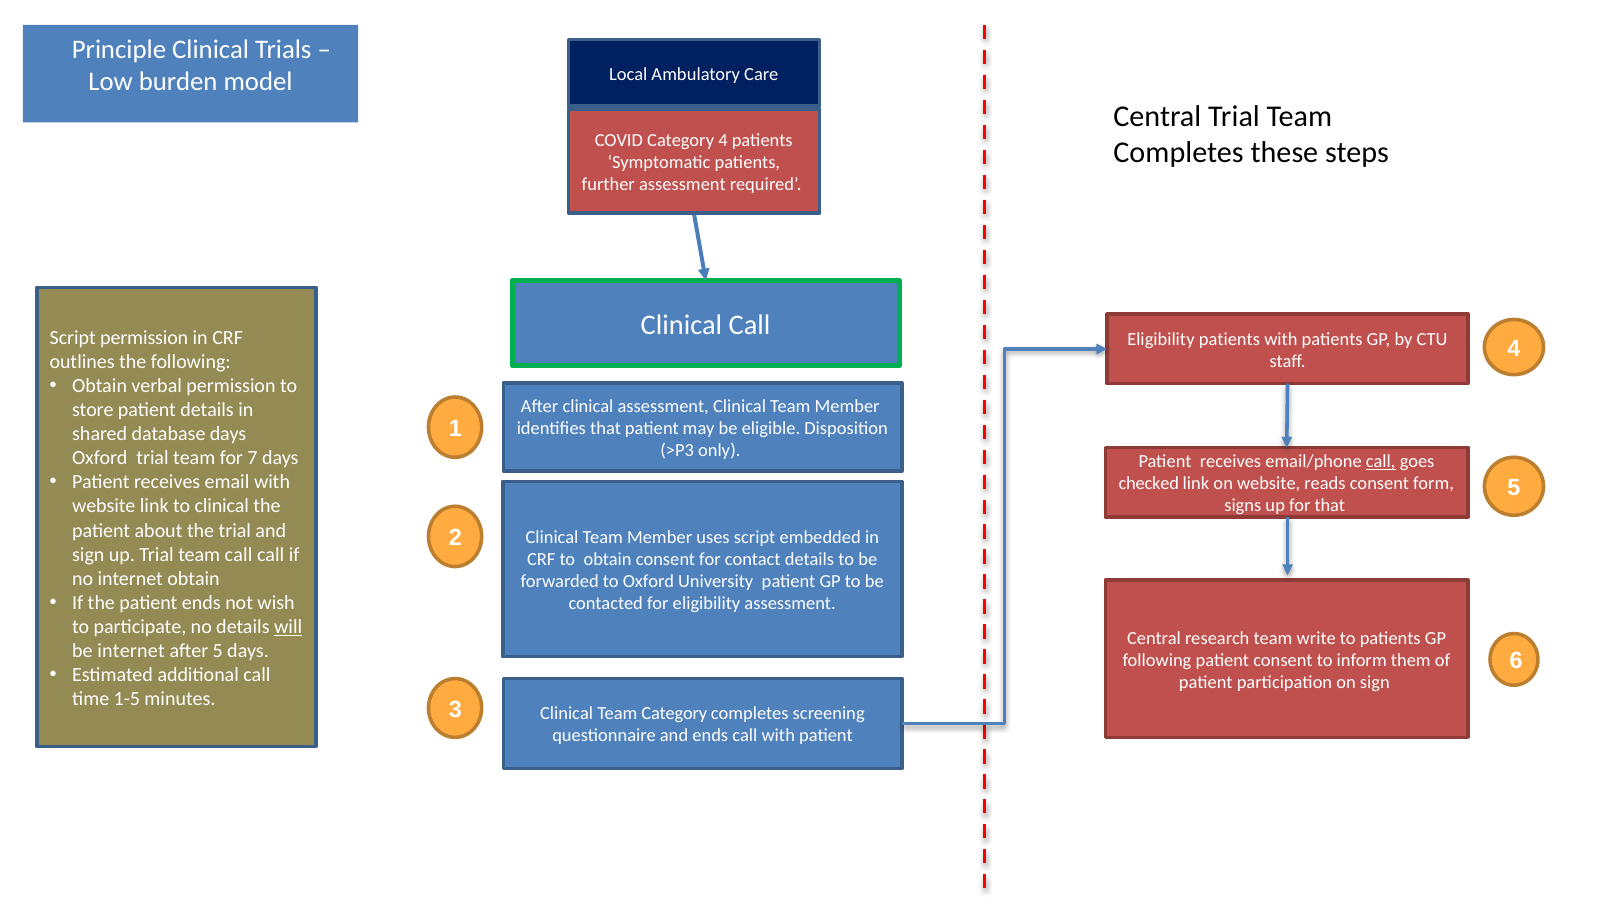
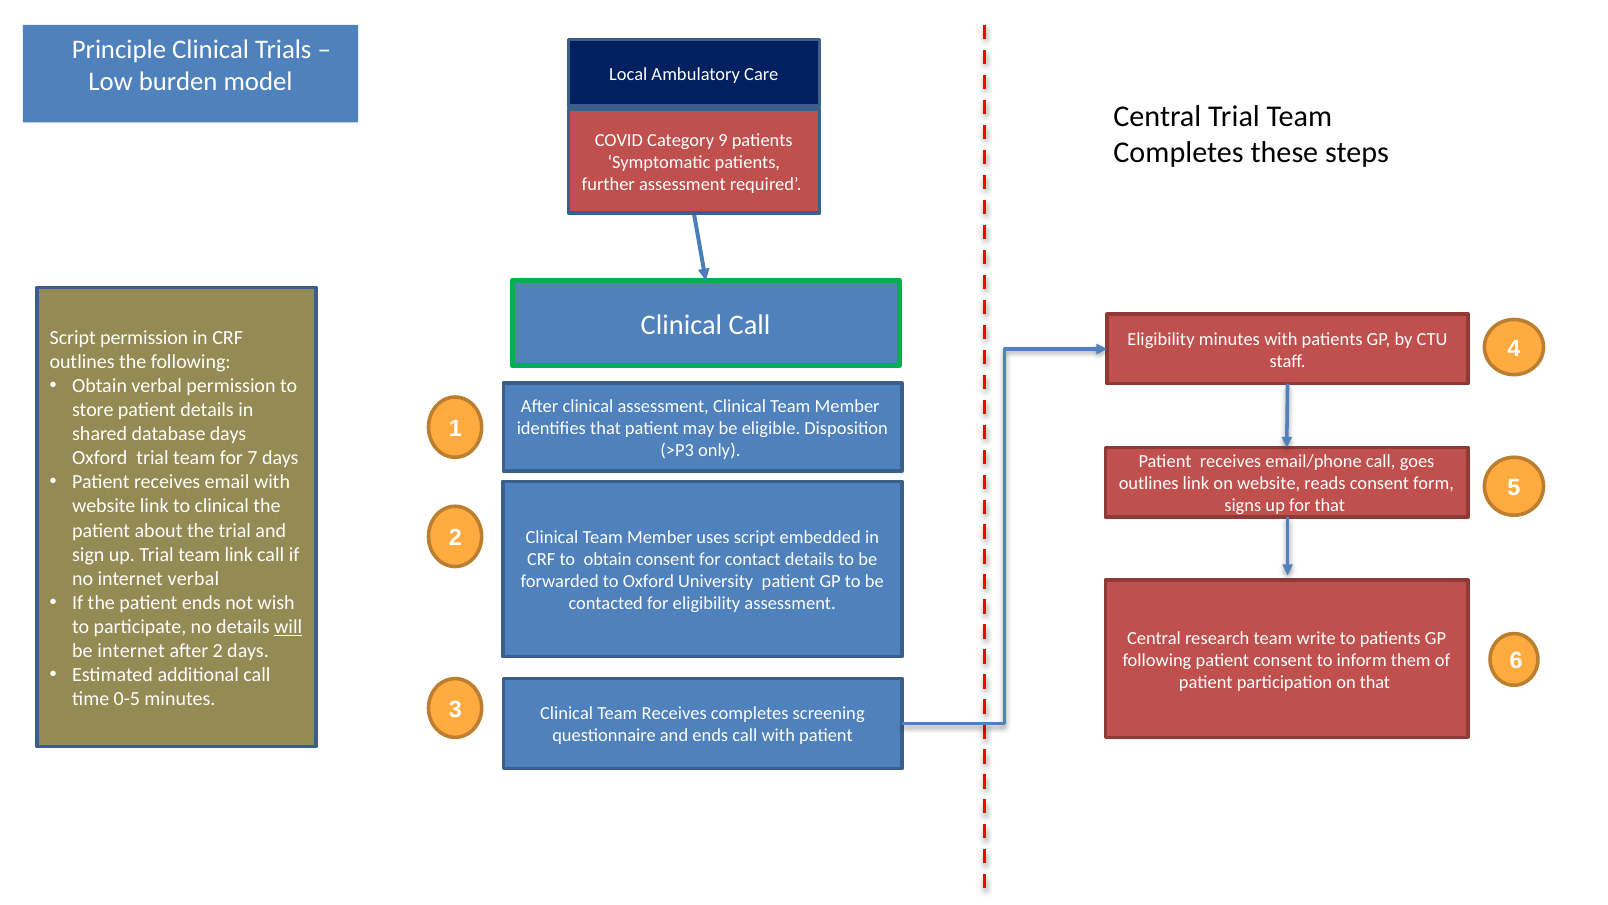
Category 4: 4 -> 9 (723, 140)
Eligibility patients: patients -> minutes (1229, 339)
call underline: present -> none (1381, 461)
checked: checked -> outlines (1149, 483)
team call: call -> link (239, 554)
internet obtain: obtain -> verbal (193, 578)
after 5: 5 -> 2 (218, 651)
on sign: sign -> that (1375, 682)
1-5: 1-5 -> 0-5 (127, 699)
Team Category: Category -> Receives (674, 713)
